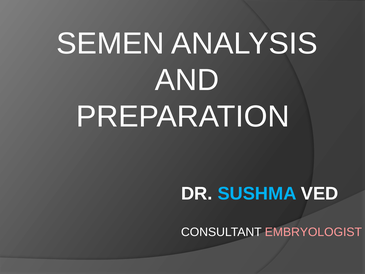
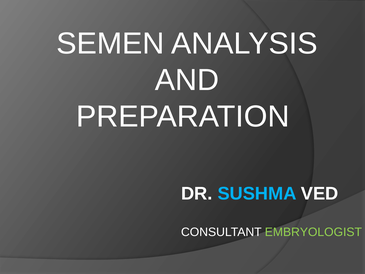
EMBRYOLOGIST colour: pink -> light green (313, 232)
